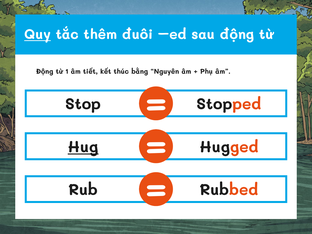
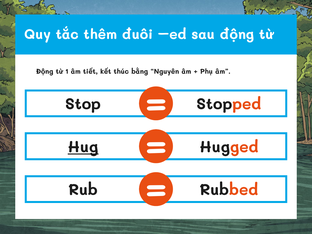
Quy underline: present -> none (37, 35)
